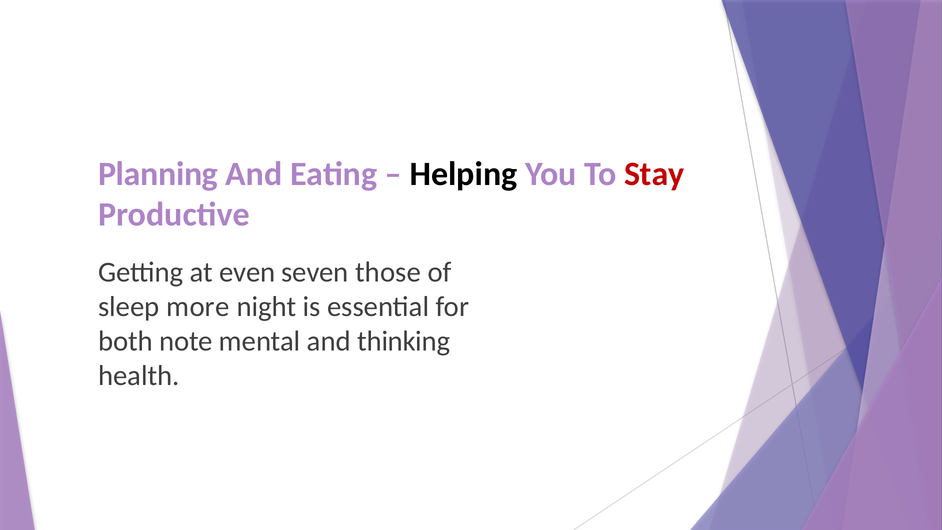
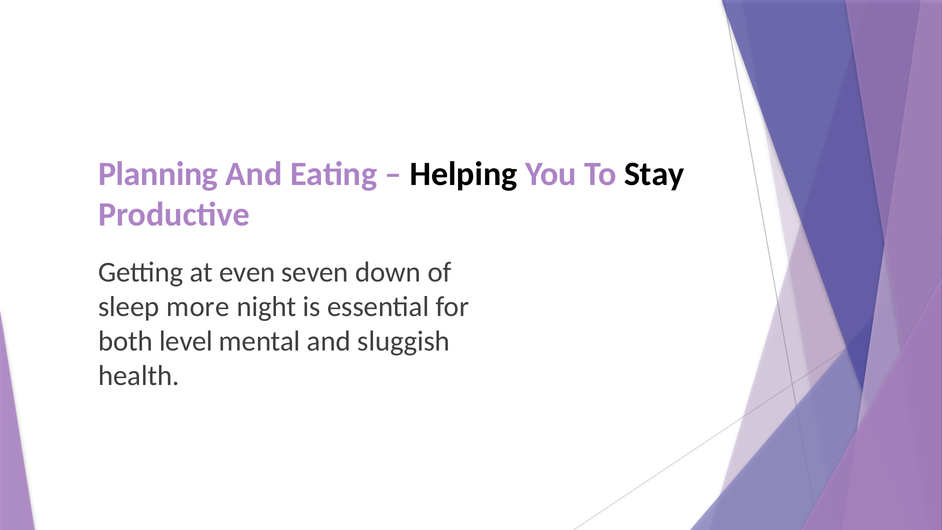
Stay colour: red -> black (654, 174)
those: those -> down (388, 272)
note: note -> level (186, 341)
thinking: thinking -> sluggish (404, 341)
